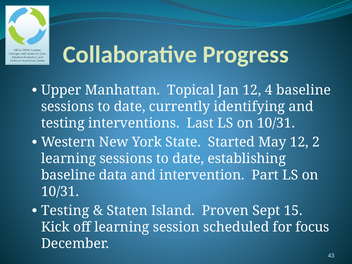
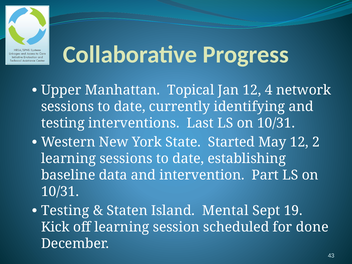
4 baseline: baseline -> network (304, 90)
Proven: Proven -> Mental (225, 211)
15: 15 -> 19 (293, 211)
focus: focus -> done (312, 227)
